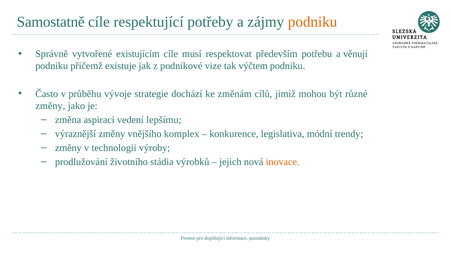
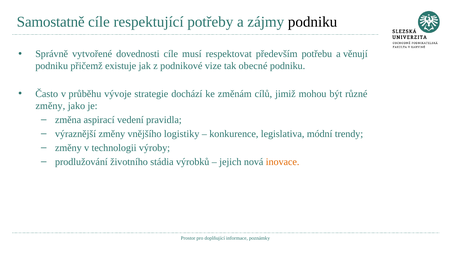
podniku colour: orange -> black (313, 22)
existujícím: existujícím -> dovednosti (138, 54)
výčtem: výčtem -> obecné (253, 66)
lepšímu: lepšímu -> pravidla (164, 120)
komplex: komplex -> logistiky (182, 134)
